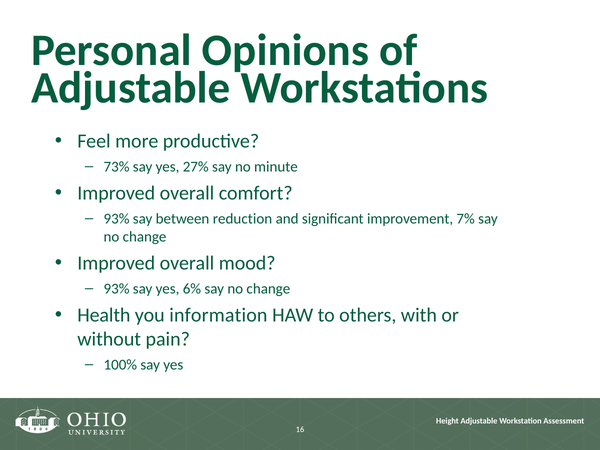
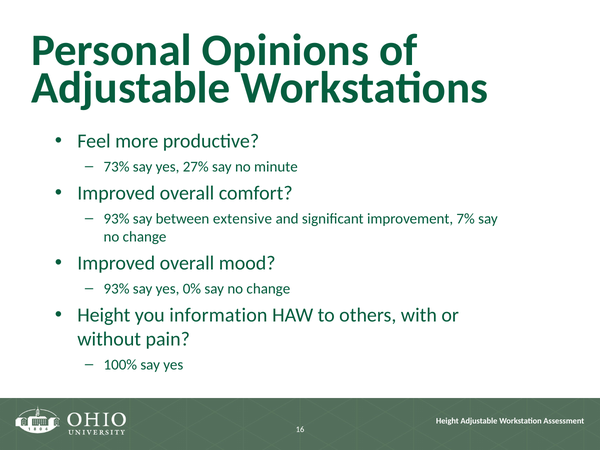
reduction: reduction -> extensive (242, 219)
6%: 6% -> 0% (192, 289)
Health: Health -> Height (104, 315)
